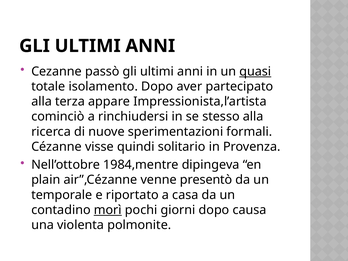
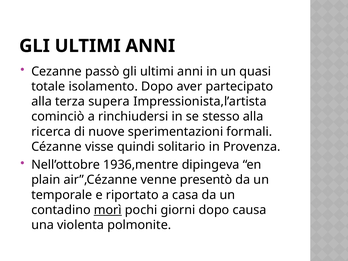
quasi underline: present -> none (255, 71)
appare: appare -> supera (109, 102)
1984,mentre: 1984,mentre -> 1936,mentre (141, 165)
